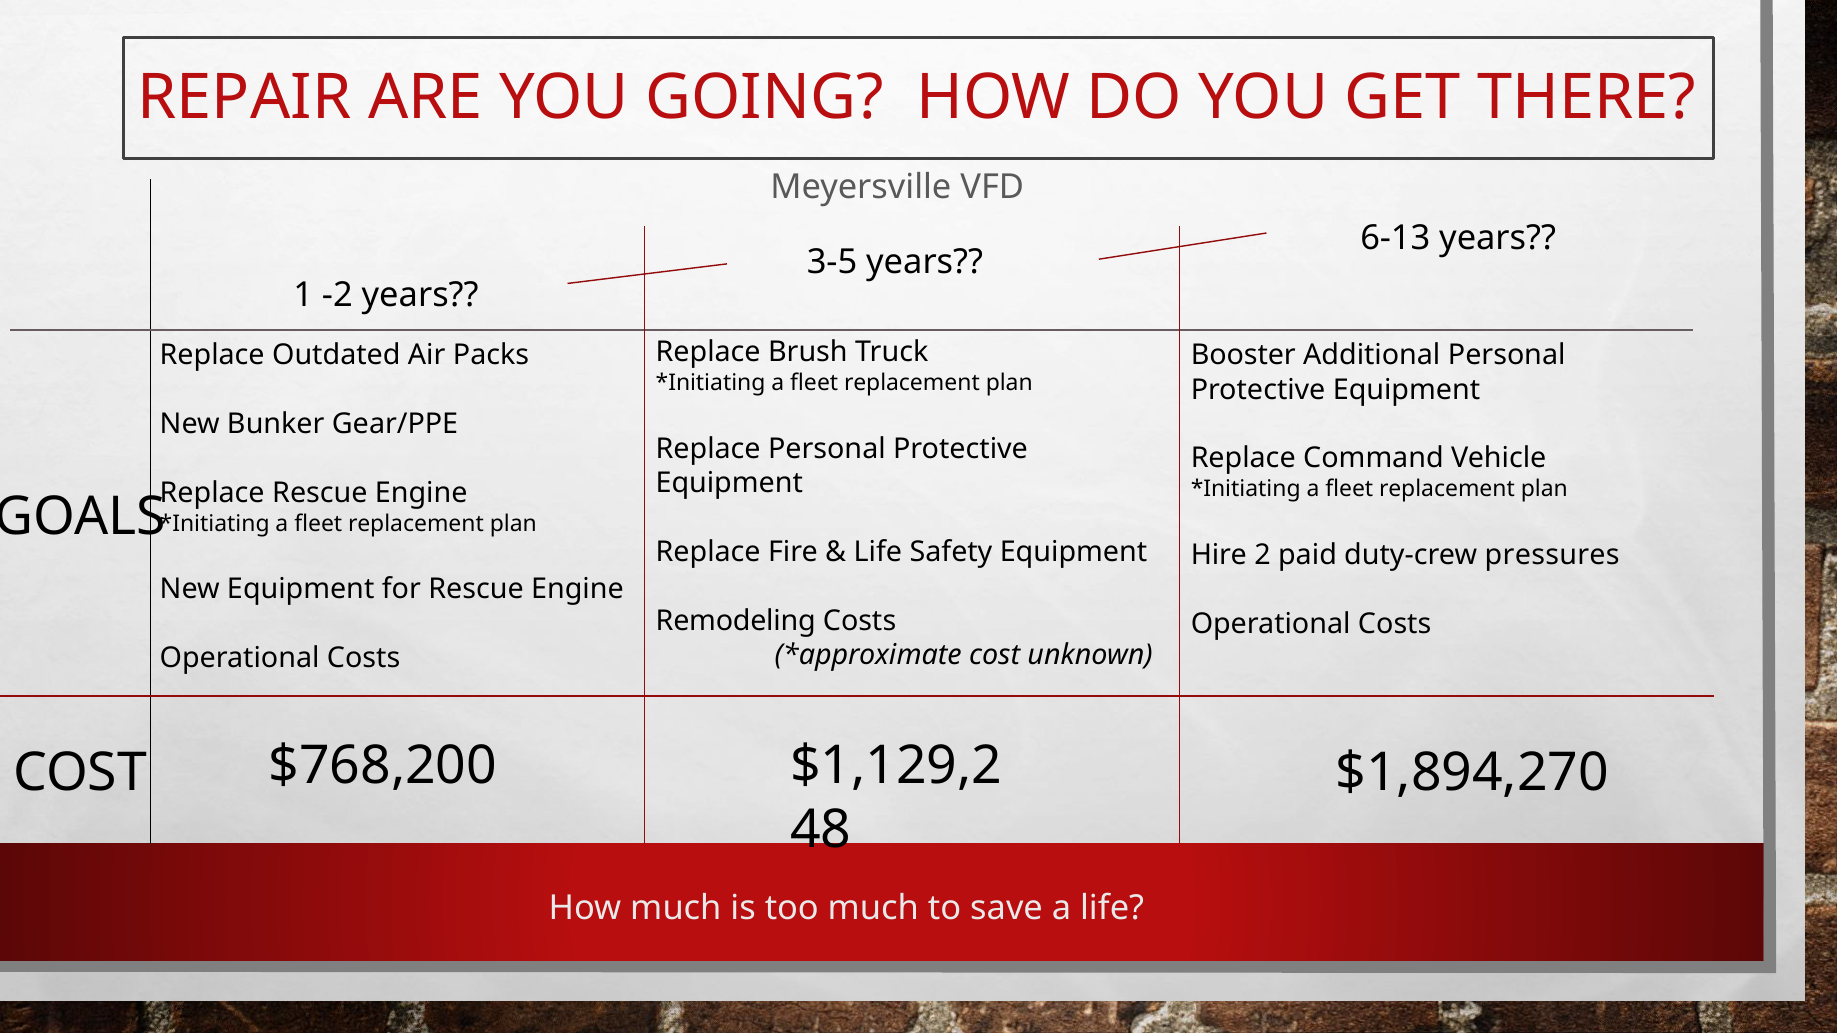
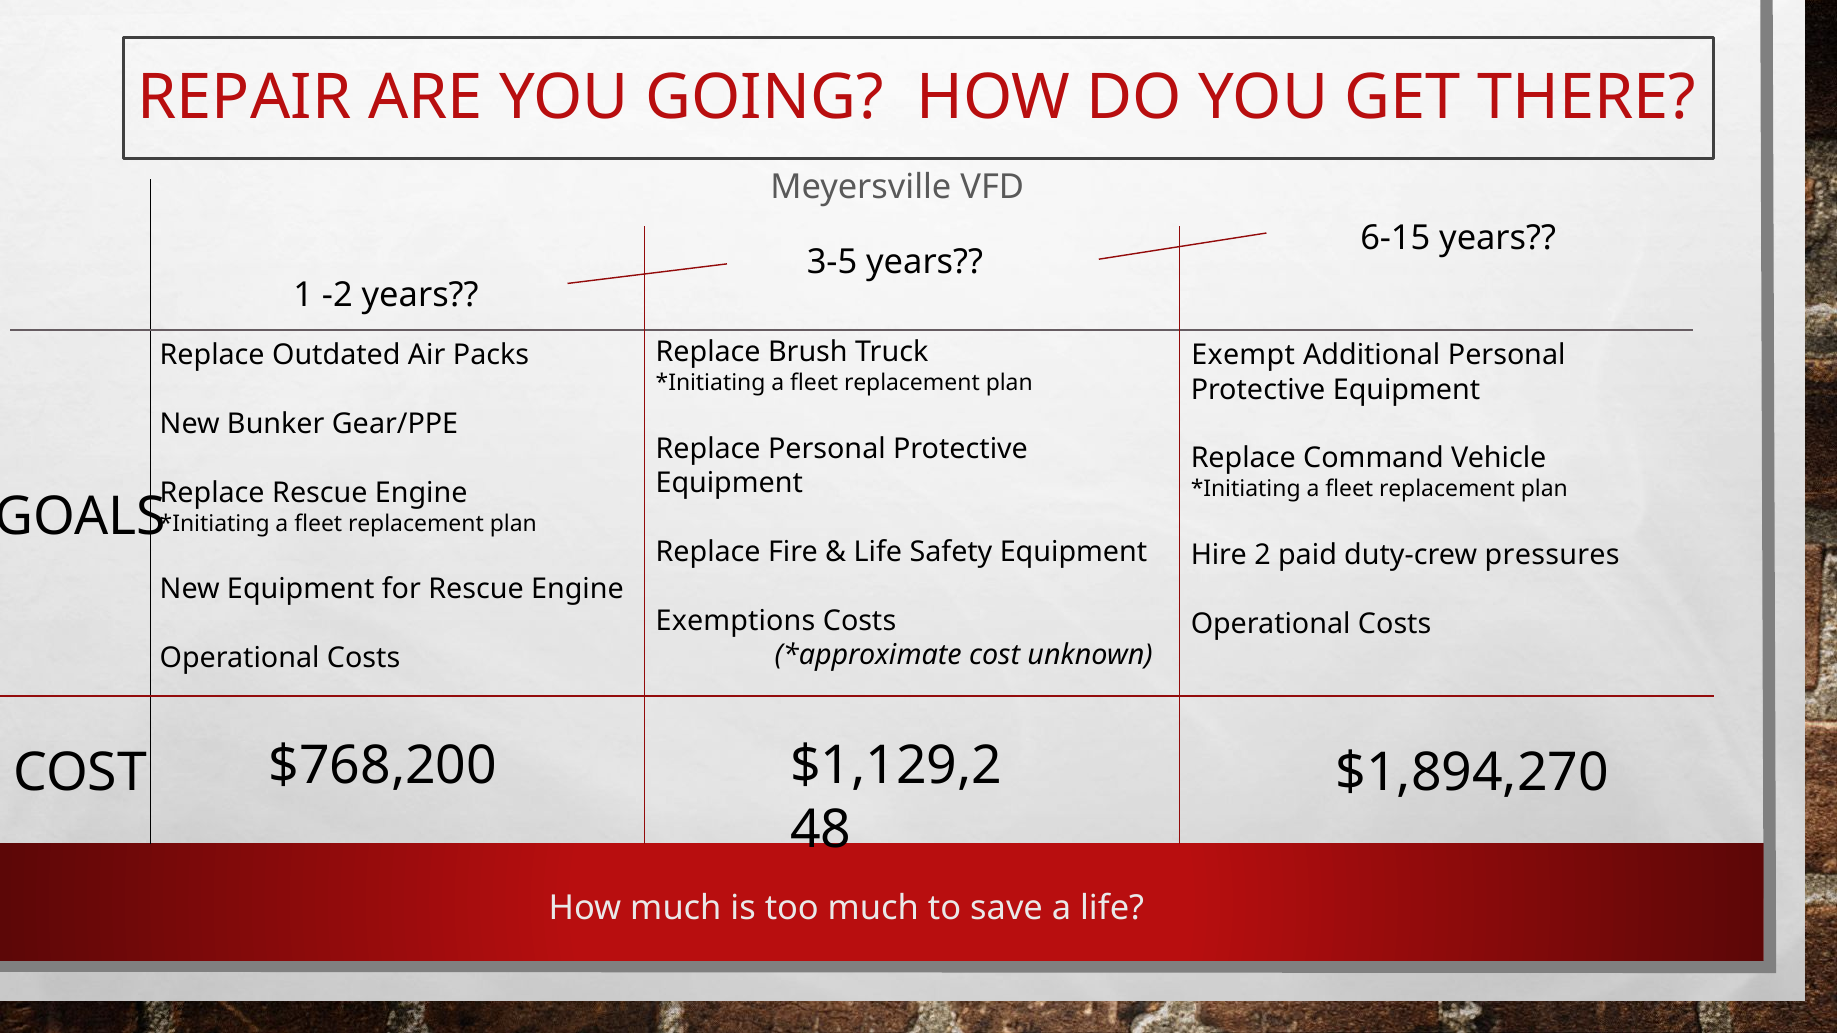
6-13: 6-13 -> 6-15 (1395, 238)
Booster: Booster -> Exempt (1243, 355)
Remodeling: Remodeling -> Exemptions (735, 621)
